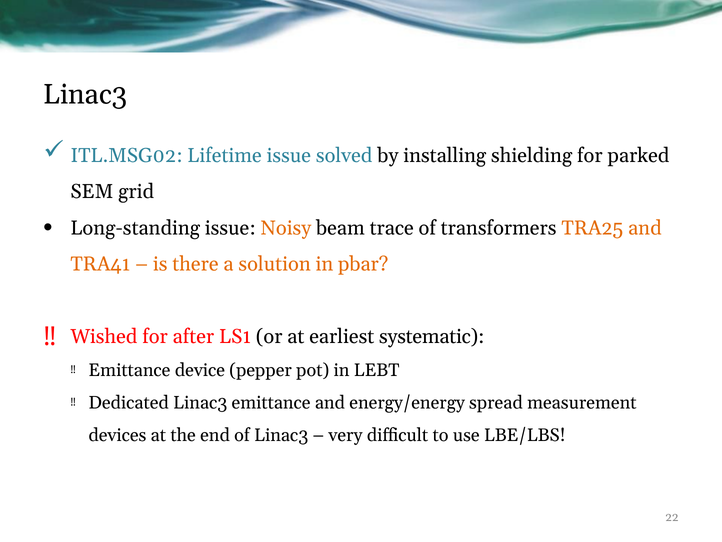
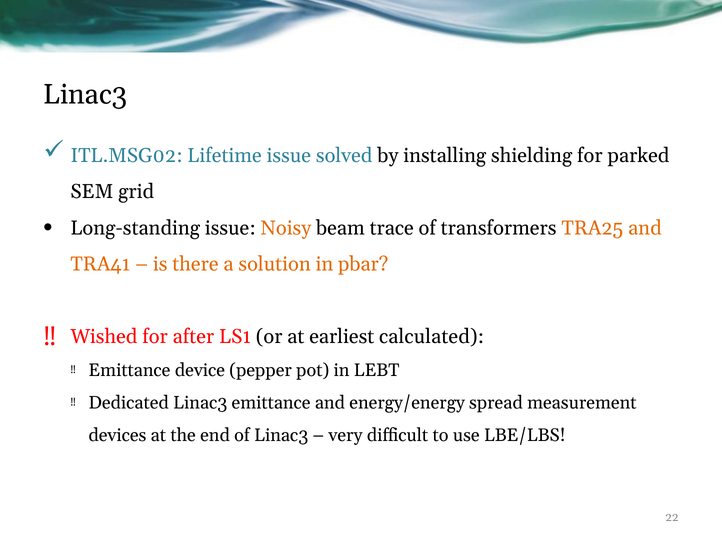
systematic: systematic -> calculated (431, 336)
